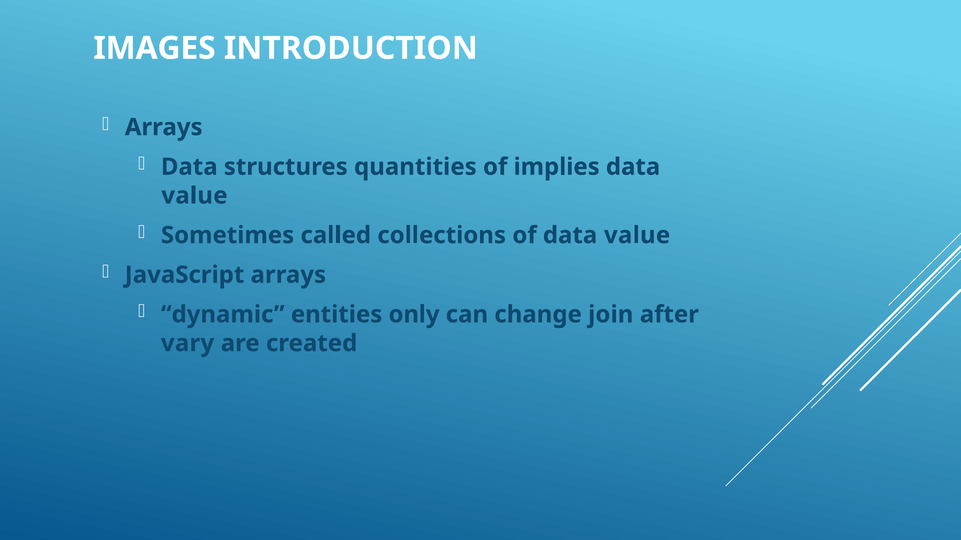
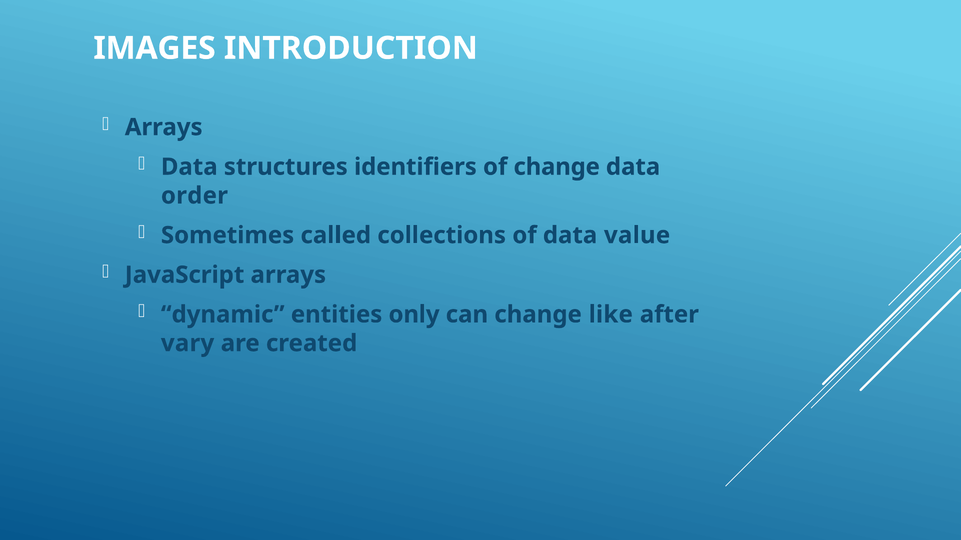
quantities: quantities -> identifiers (415, 167)
of implies: implies -> change (557, 167)
value: value -> order (194, 196)
join: join -> like (611, 315)
